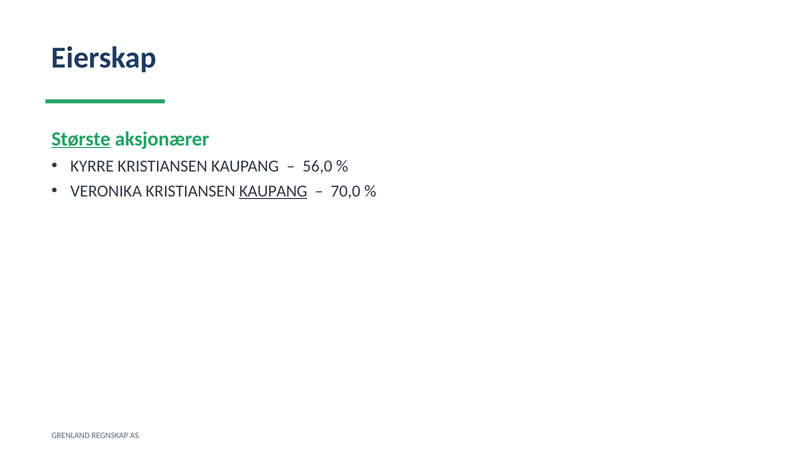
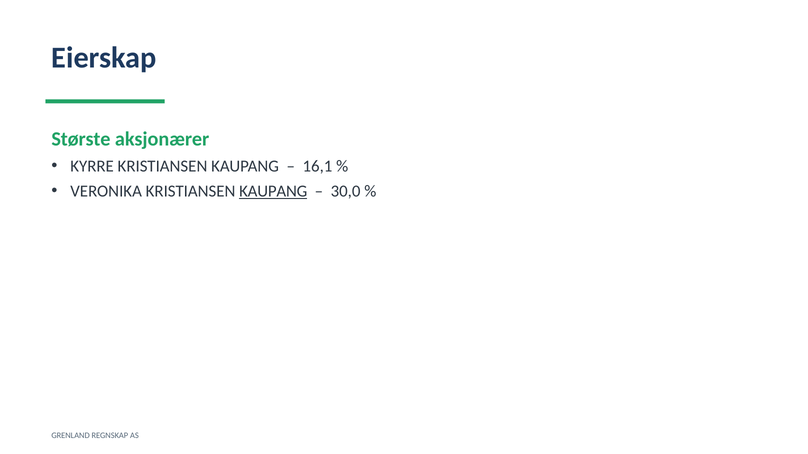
Største underline: present -> none (81, 139)
56,0: 56,0 -> 16,1 (317, 166)
70,0: 70,0 -> 30,0 (346, 191)
